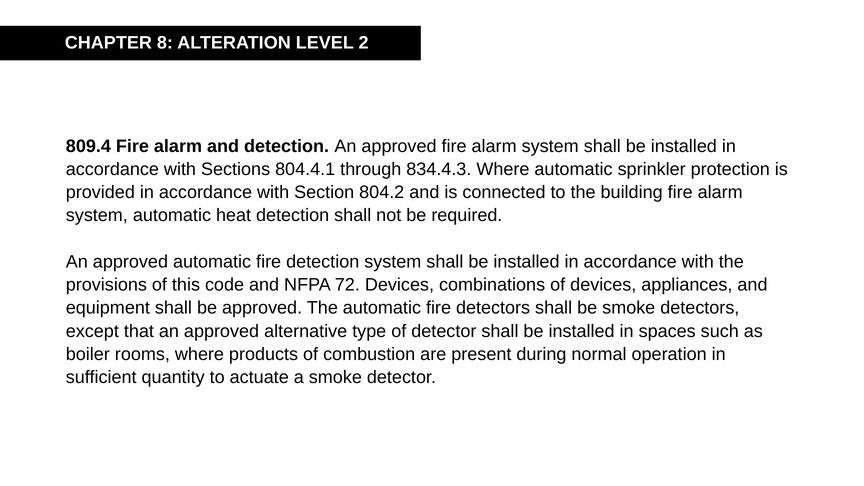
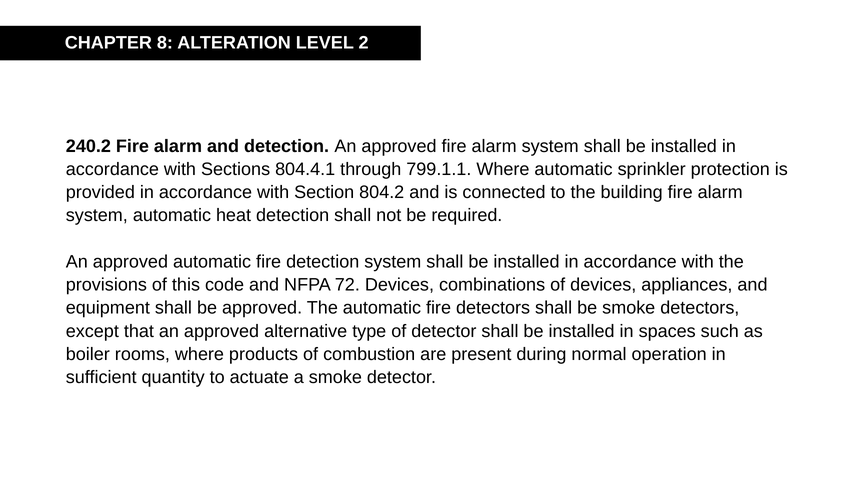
809.4: 809.4 -> 240.2 (88, 146)
834.4.3: 834.4.3 -> 799.1.1 (439, 169)
